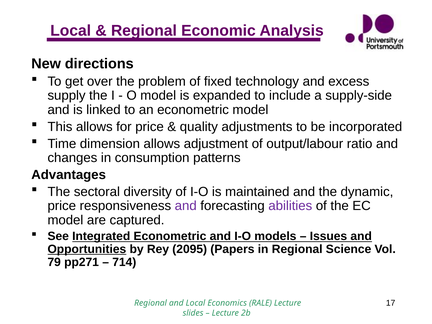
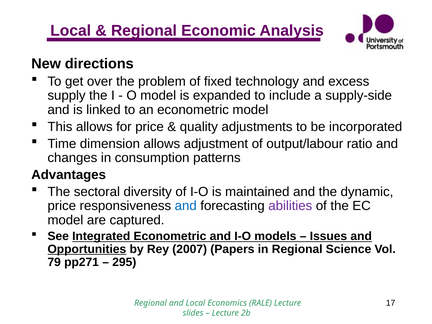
and colour: purple -> blue (186, 206)
2095: 2095 -> 2007 (190, 249)
714: 714 -> 295 (124, 262)
